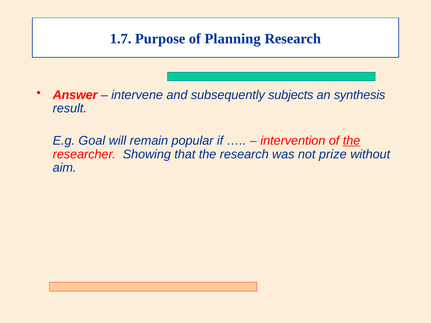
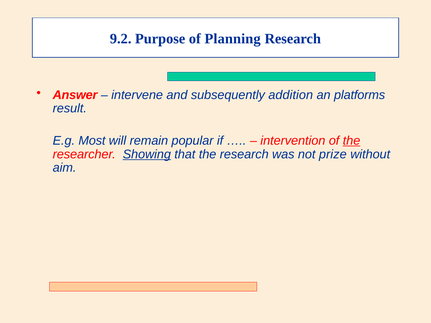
1.7: 1.7 -> 9.2 (121, 39)
subjects: subjects -> addition (291, 95)
synthesis: synthesis -> platforms (360, 95)
Goal: Goal -> Most (92, 141)
Showing underline: none -> present (147, 154)
